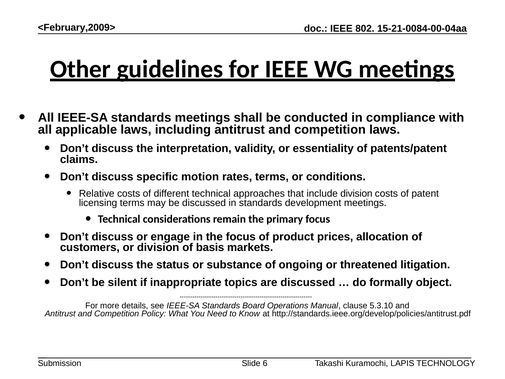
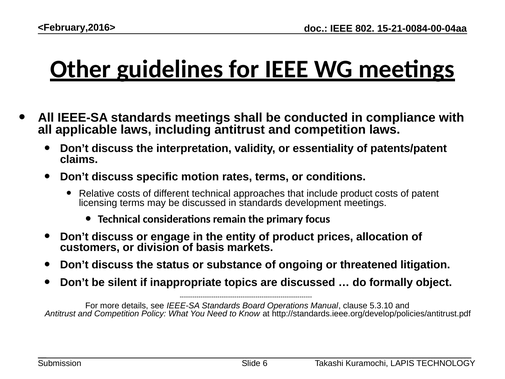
<February,2009>: <February,2009> -> <February,2016> (77, 28)
include division: division -> product (356, 193)
the focus: focus -> entity (241, 236)
